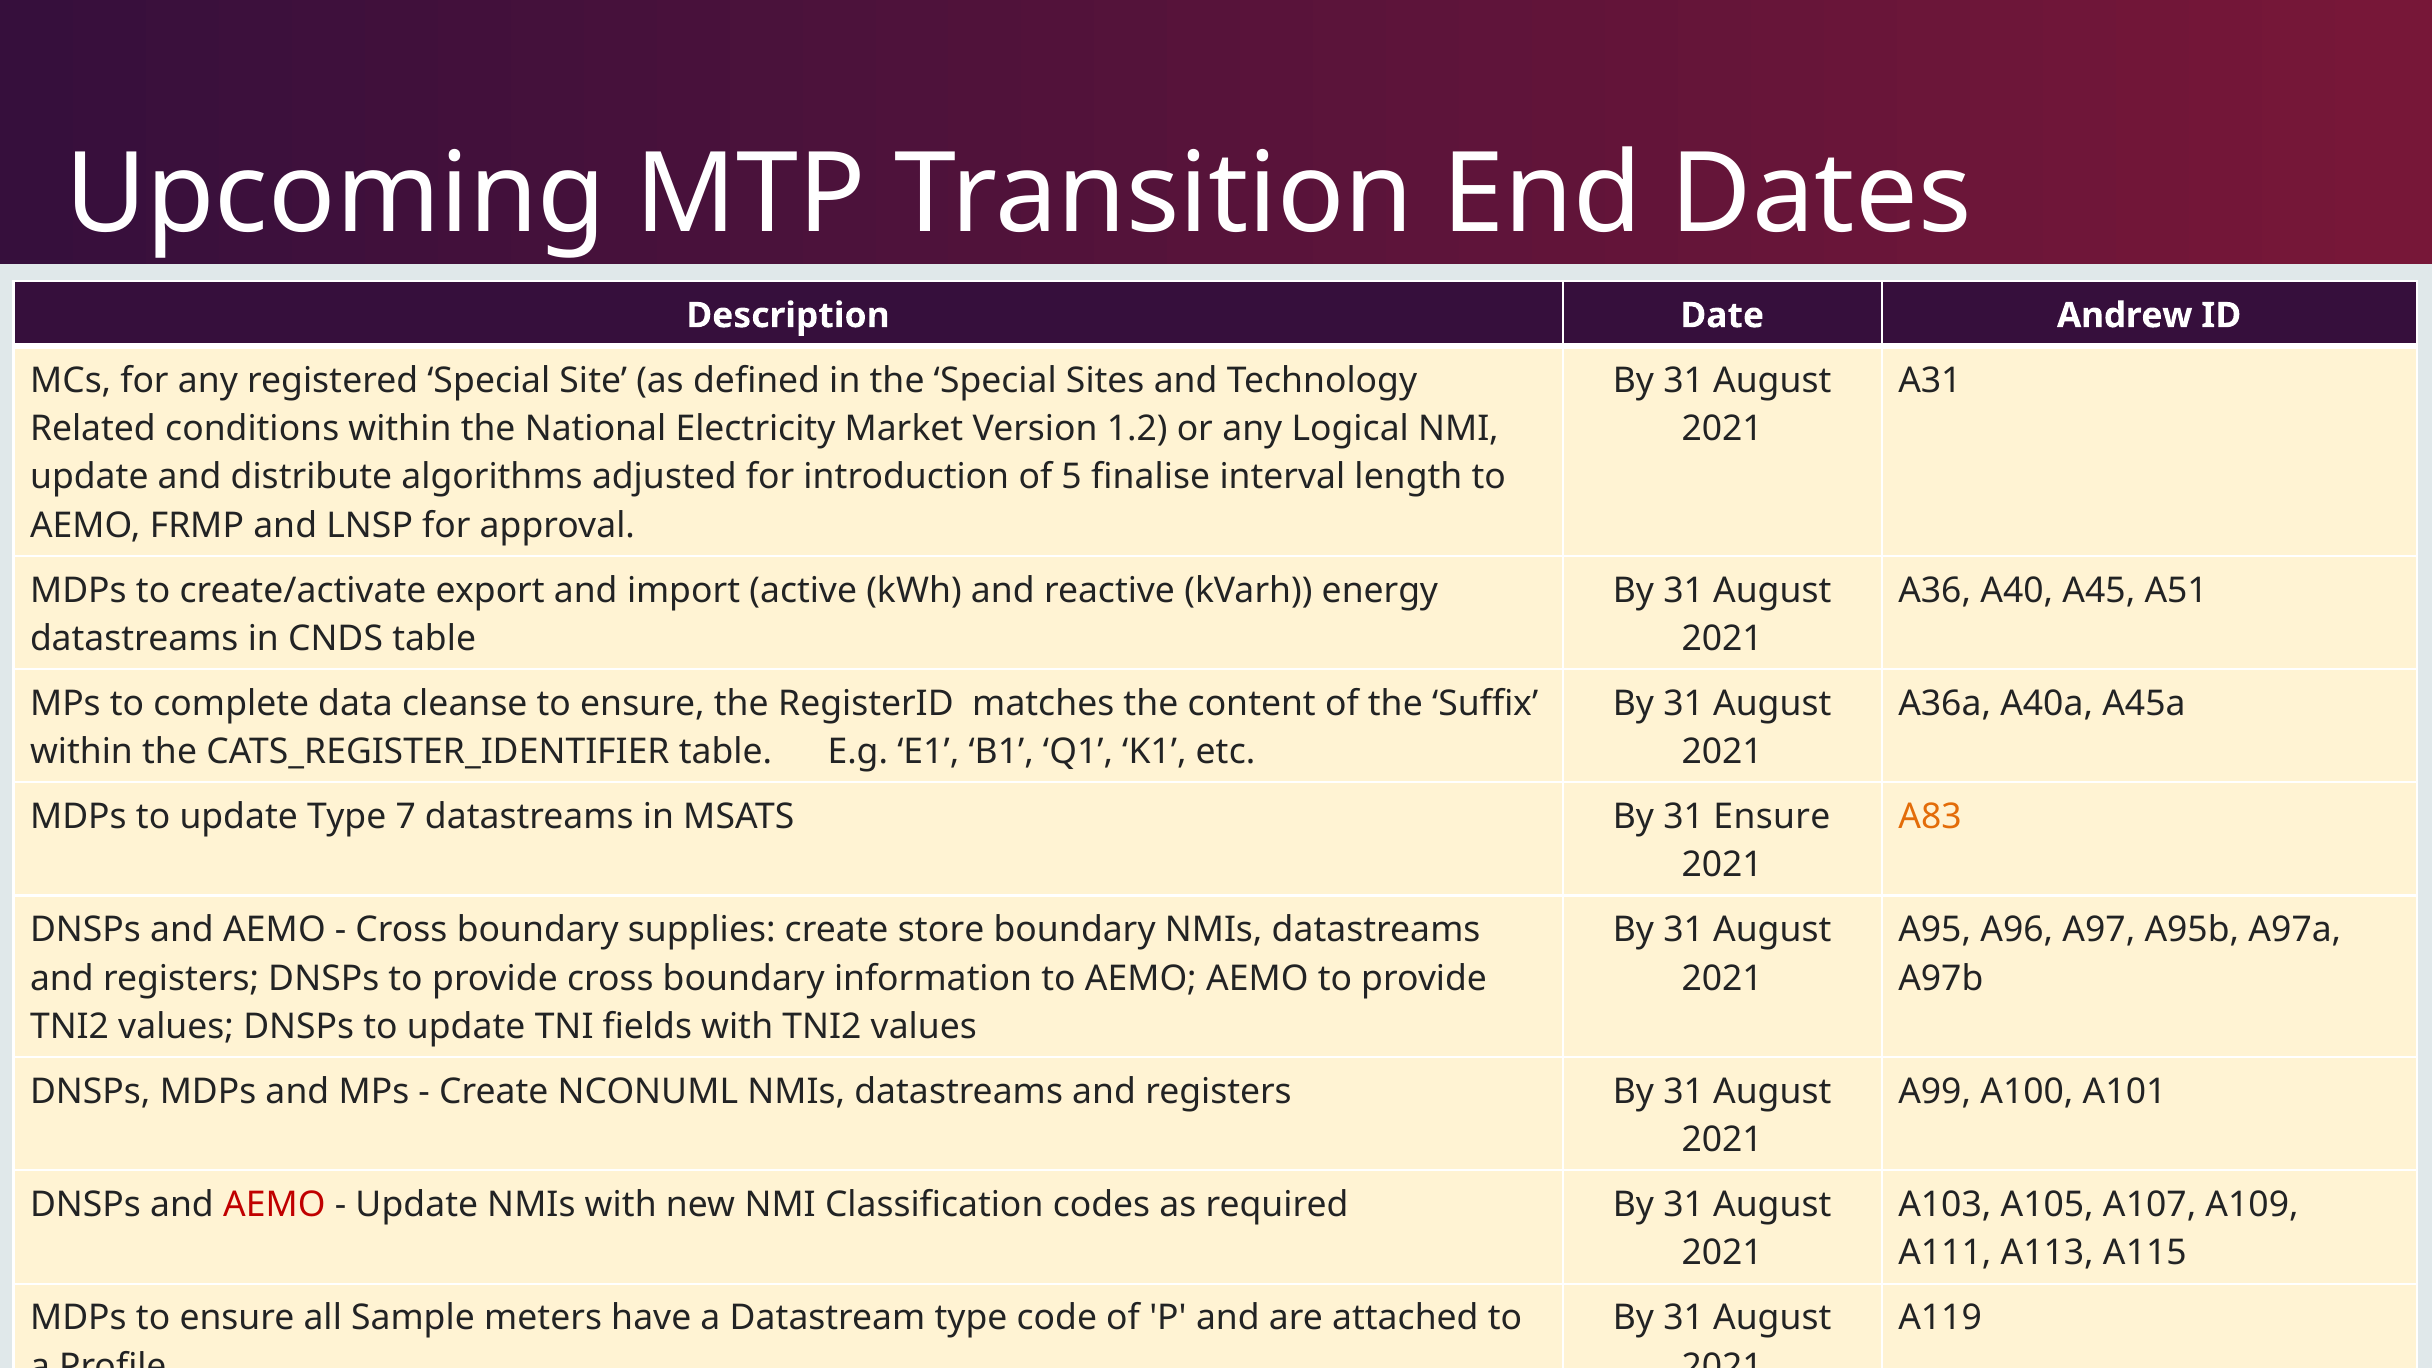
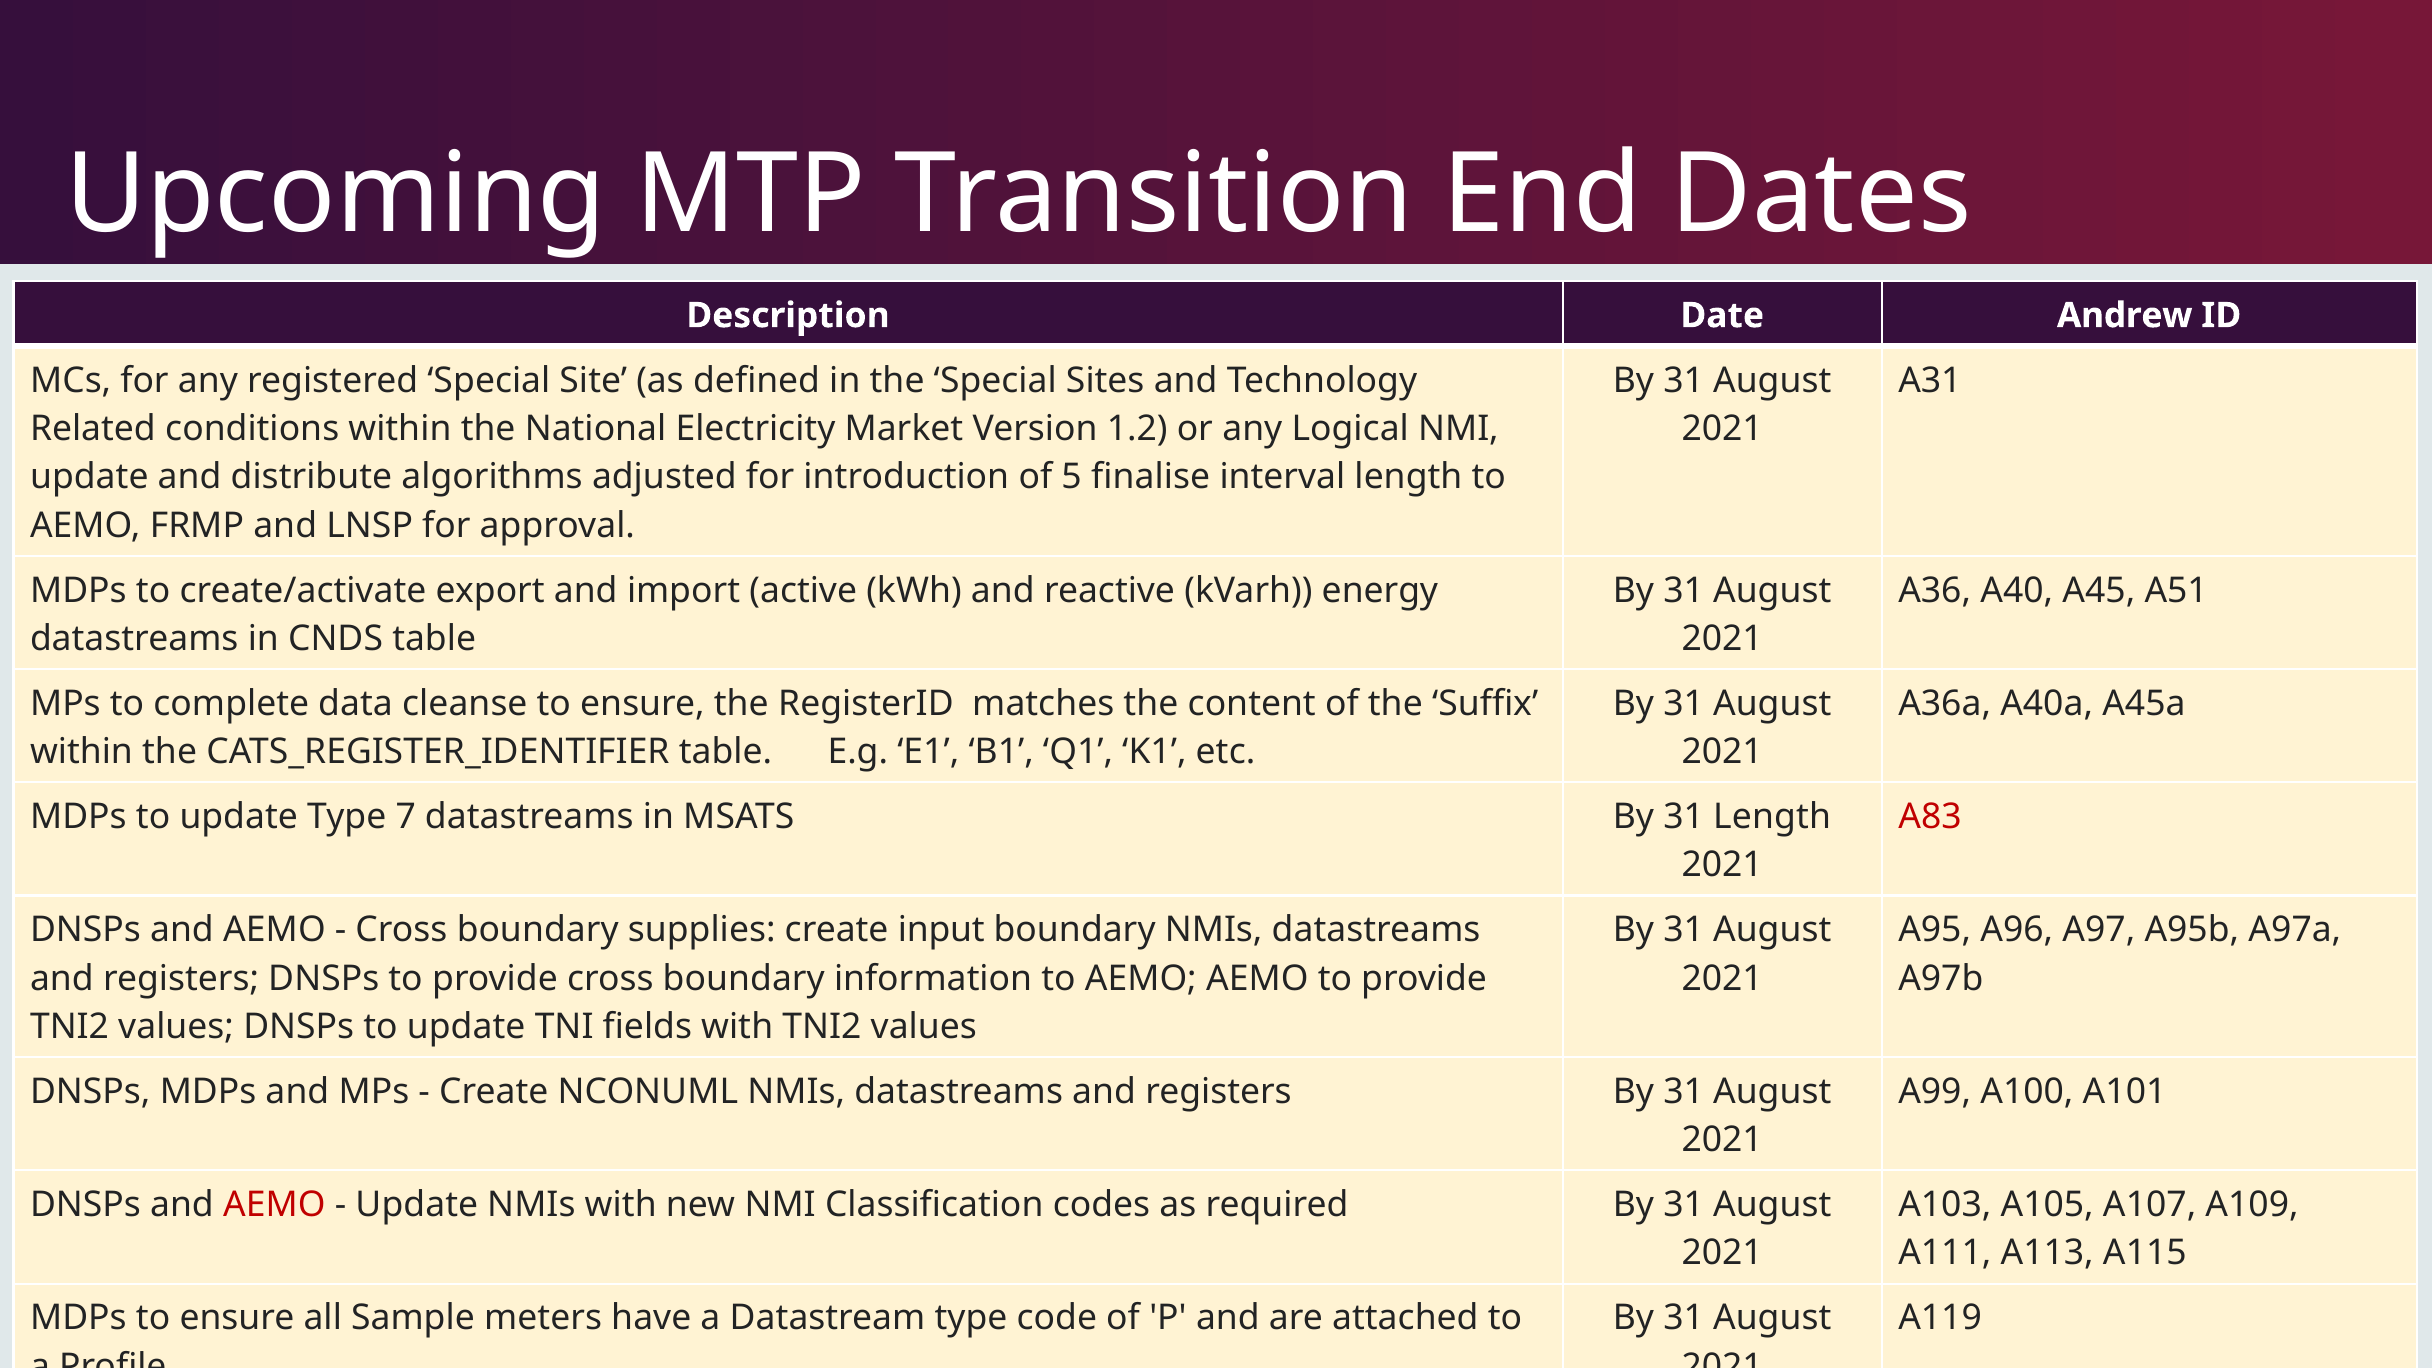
31 Ensure: Ensure -> Length (1772, 817)
A83 colour: orange -> red (1930, 817)
store: store -> input (941, 930)
